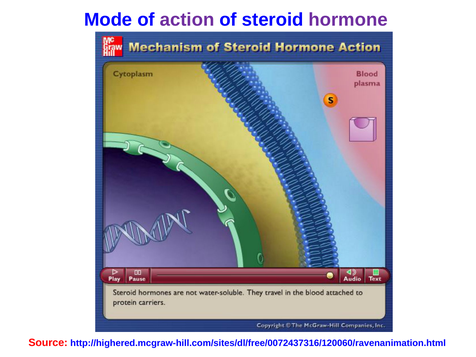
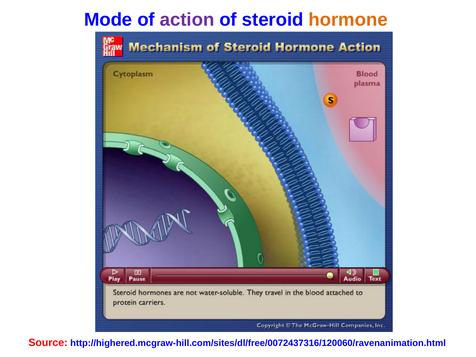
hormone colour: purple -> orange (348, 20)
